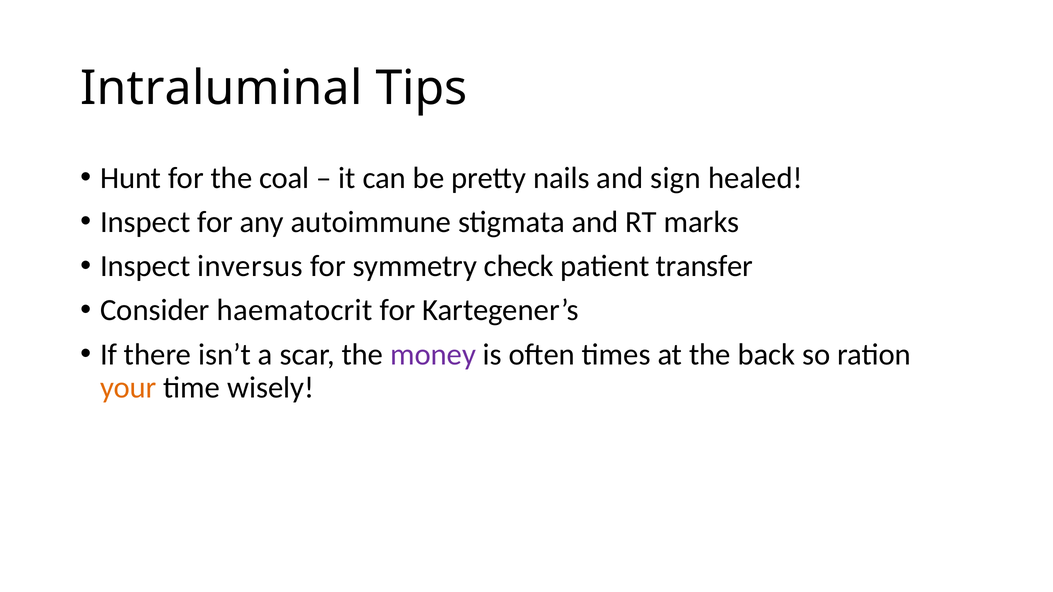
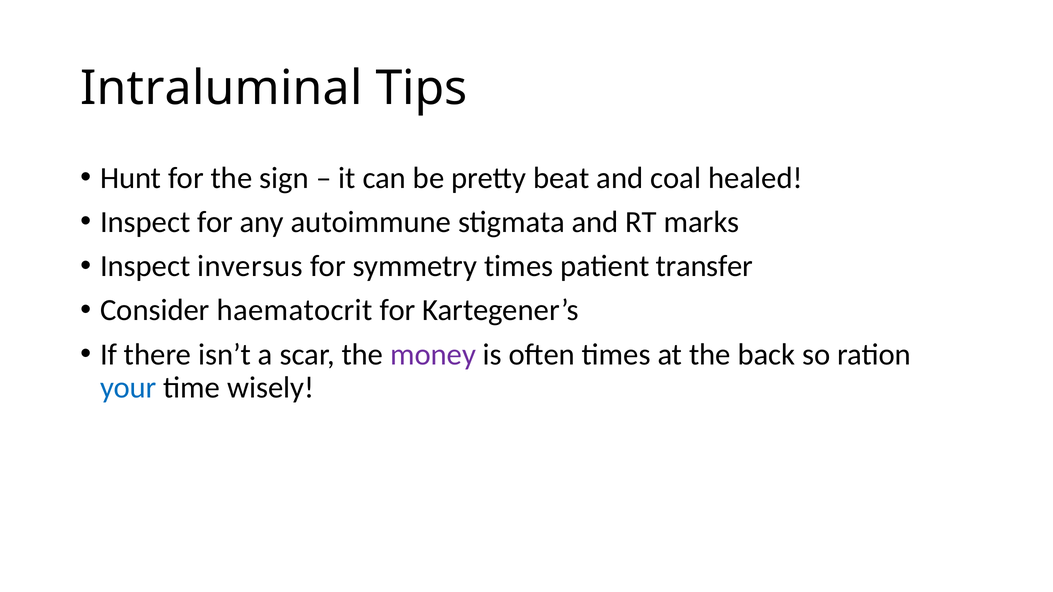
coal: coal -> sign (284, 178)
nails: nails -> beat (561, 178)
sign: sign -> coal (676, 178)
symmetry check: check -> times (519, 266)
your colour: orange -> blue (128, 388)
